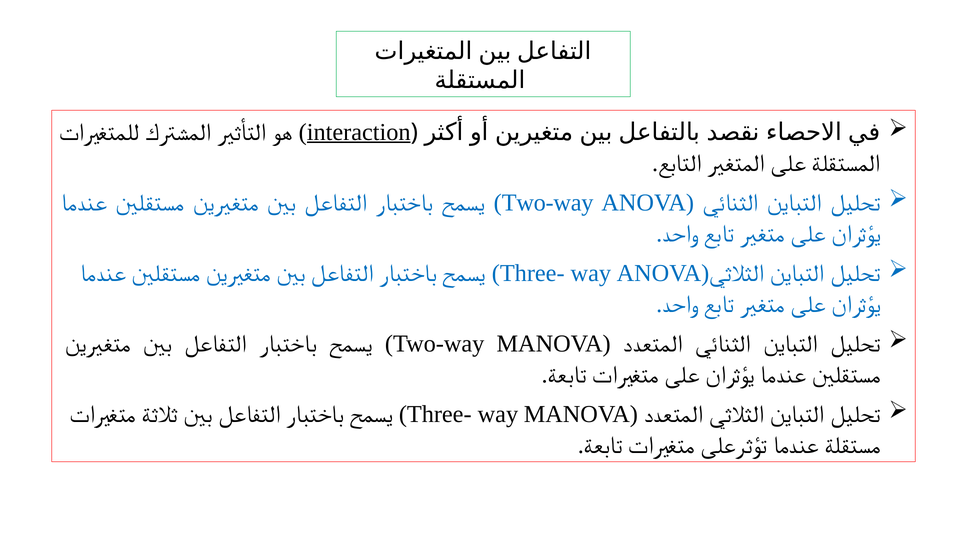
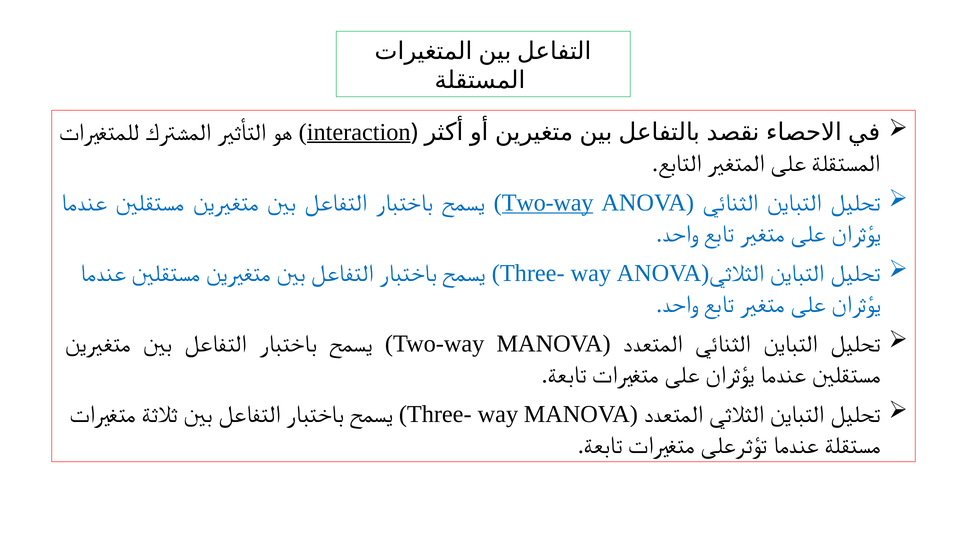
Two-way underline: none -> present (548, 202)
